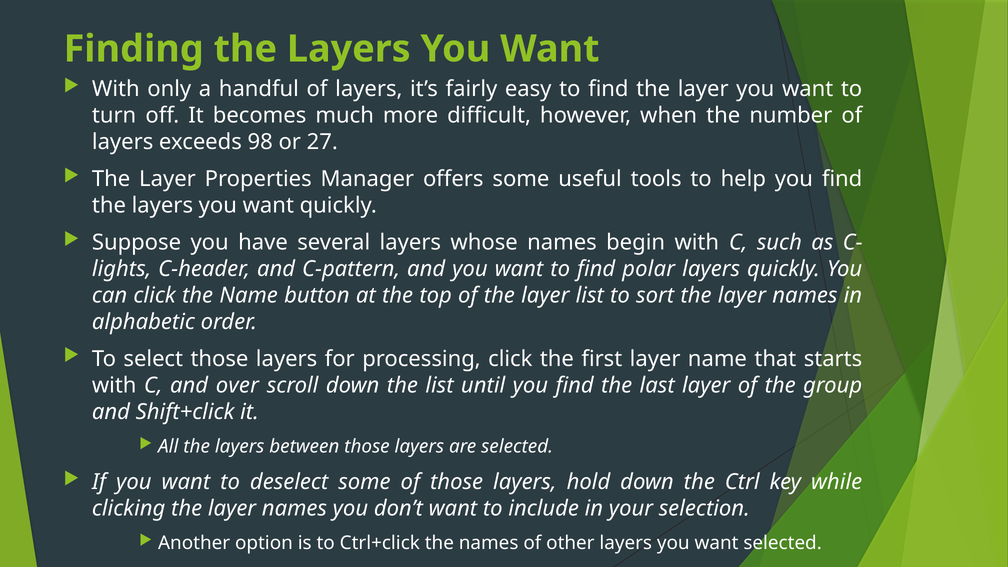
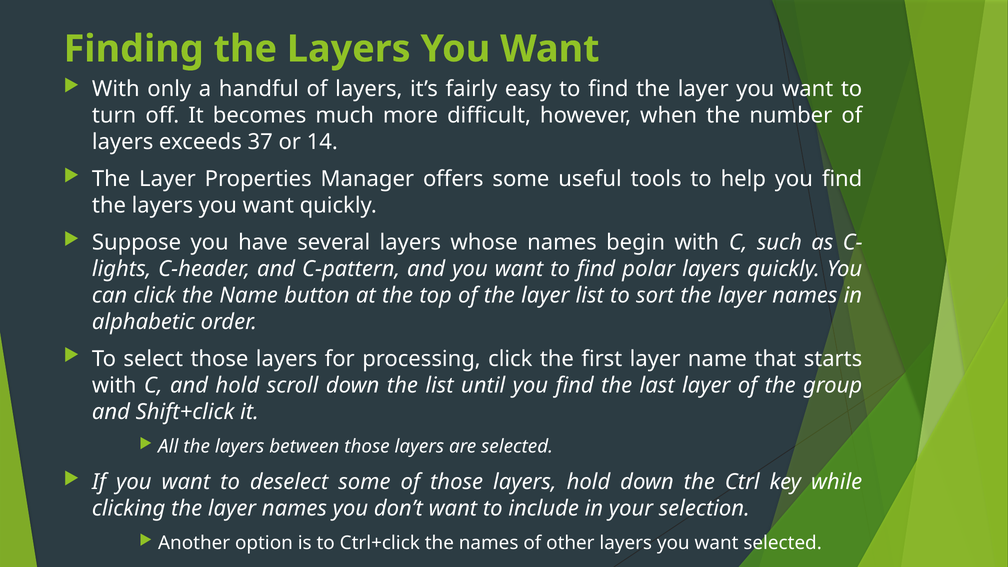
98: 98 -> 37 (260, 142)
27: 27 -> 14 (322, 142)
and over: over -> hold (237, 385)
